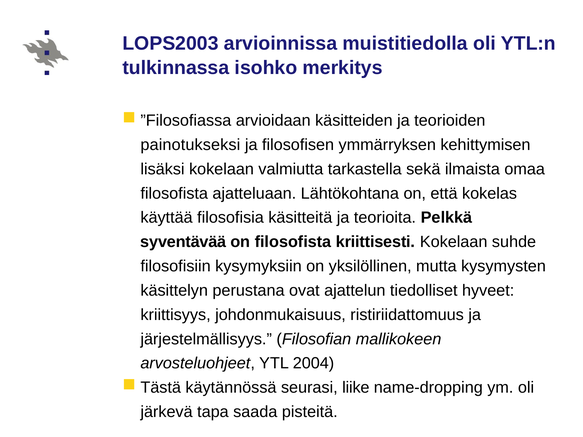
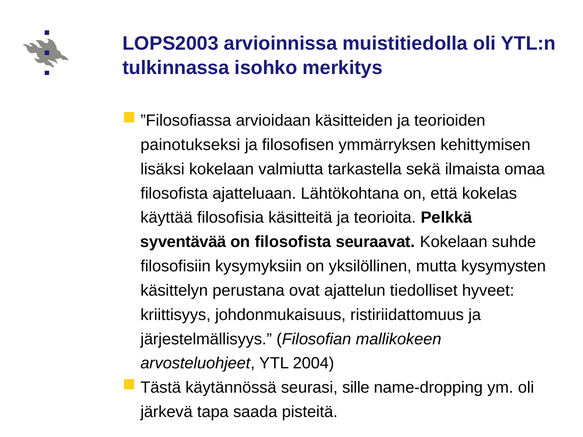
kriittisesti: kriittisesti -> seuraavat (375, 242)
liike: liike -> sille (356, 388)
